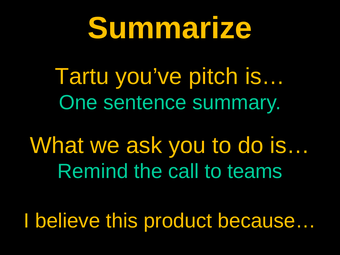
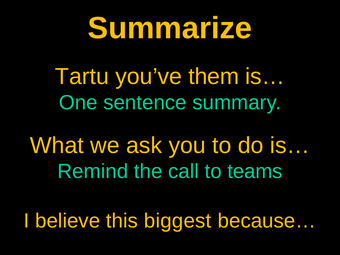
pitch: pitch -> them (214, 77)
product: product -> biggest (178, 221)
